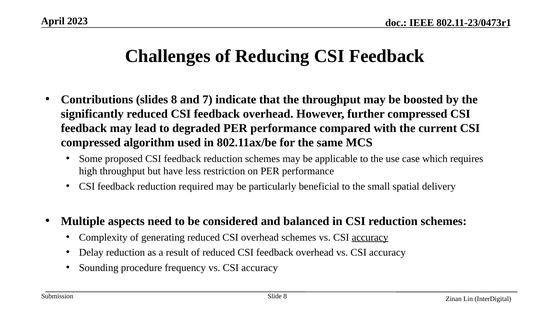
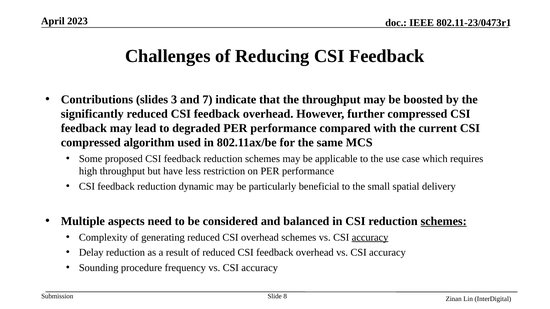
slides 8: 8 -> 3 (174, 100)
required: required -> dynamic (196, 187)
schemes underline: none -> present (444, 221)
